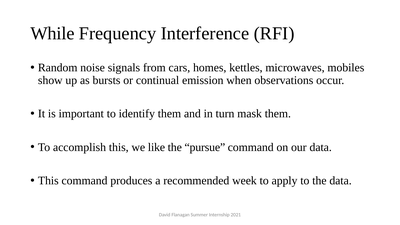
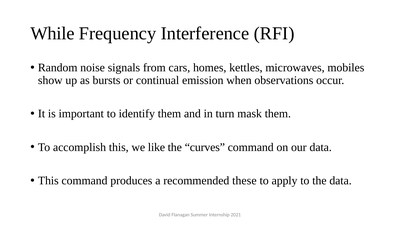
pursue: pursue -> curves (205, 147)
week: week -> these (244, 181)
